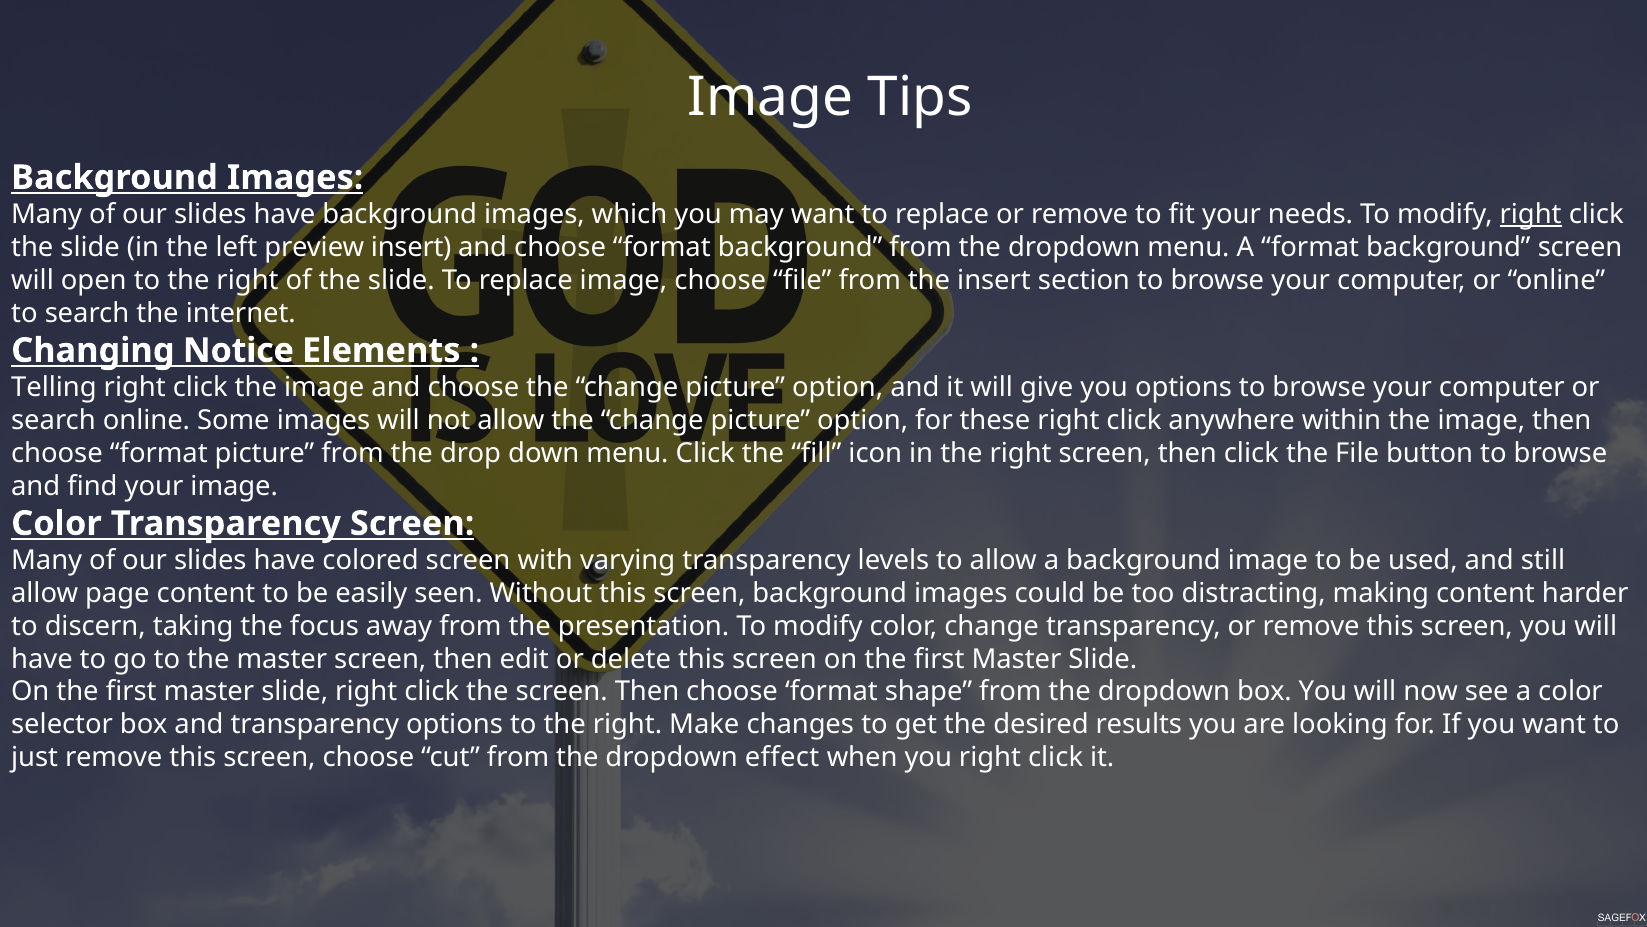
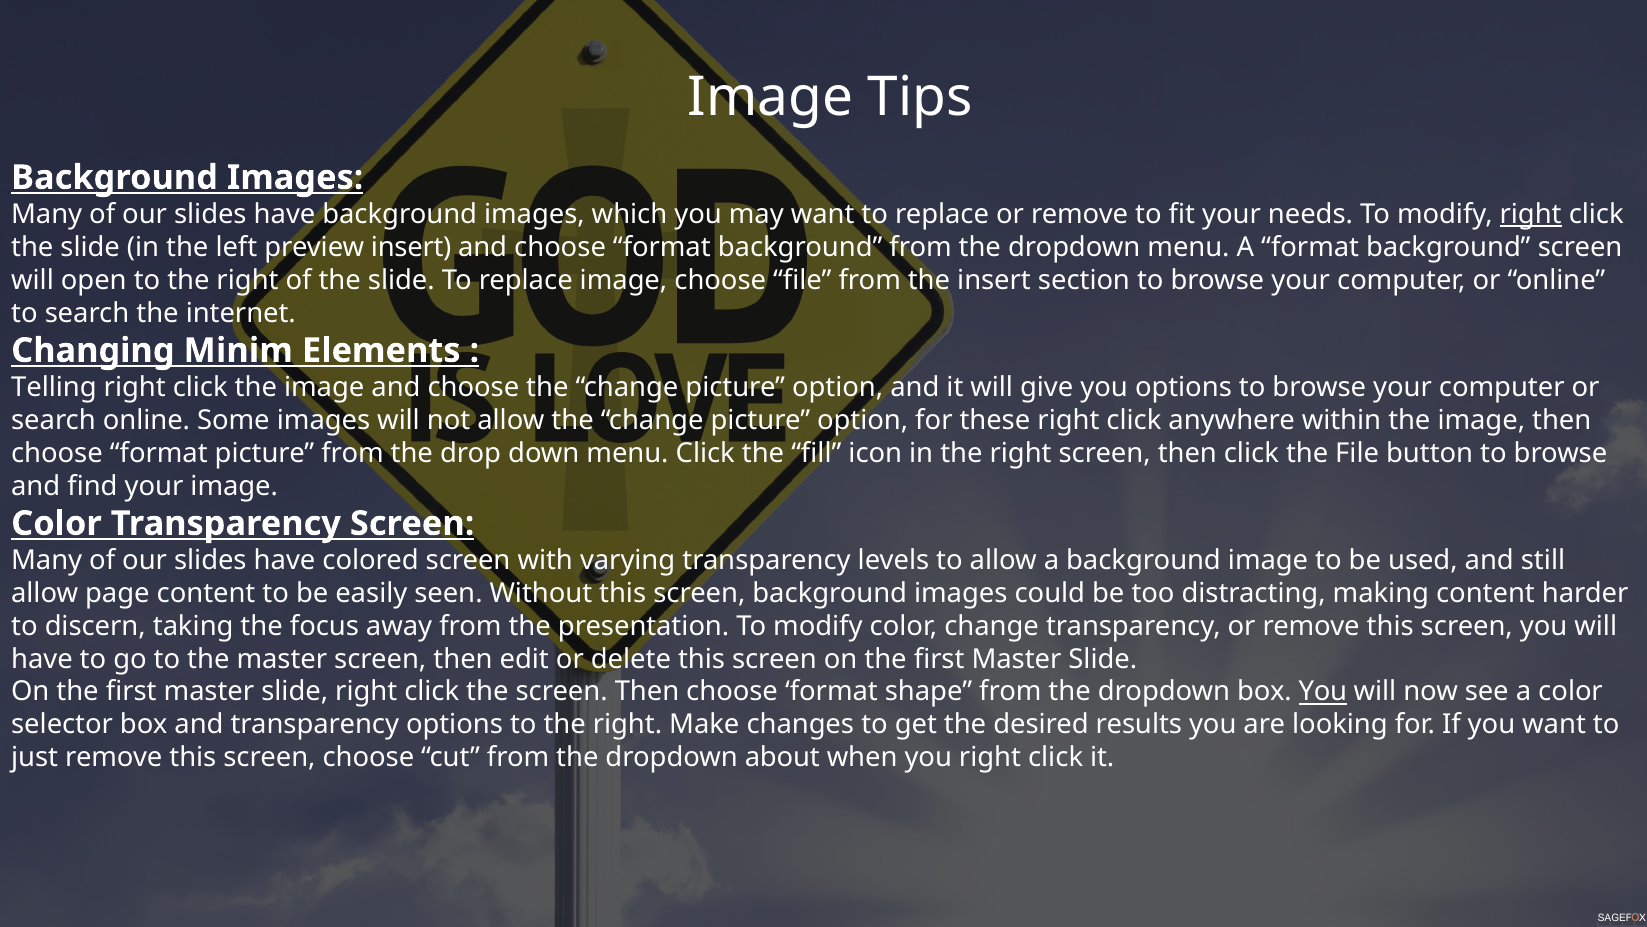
Notice: Notice -> Minim (238, 350)
You underline: none -> present (1323, 691)
effect: effect -> about (782, 757)
